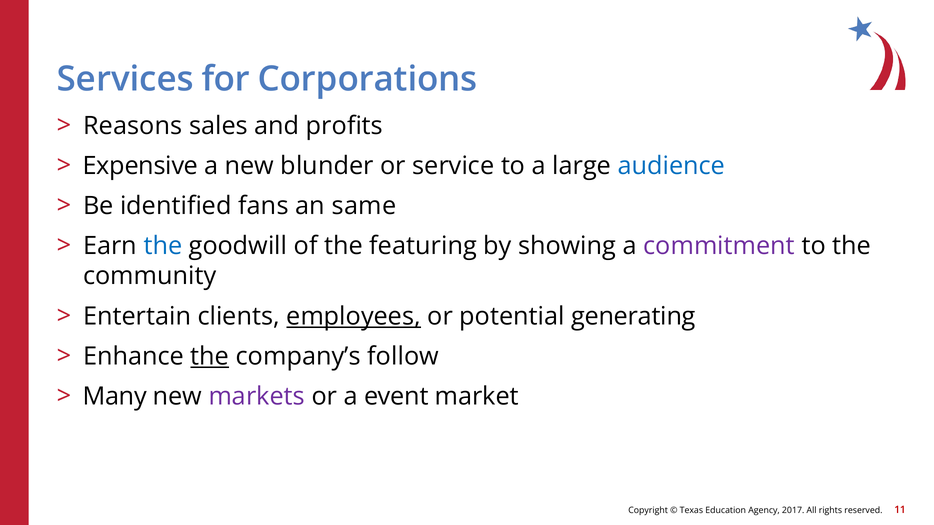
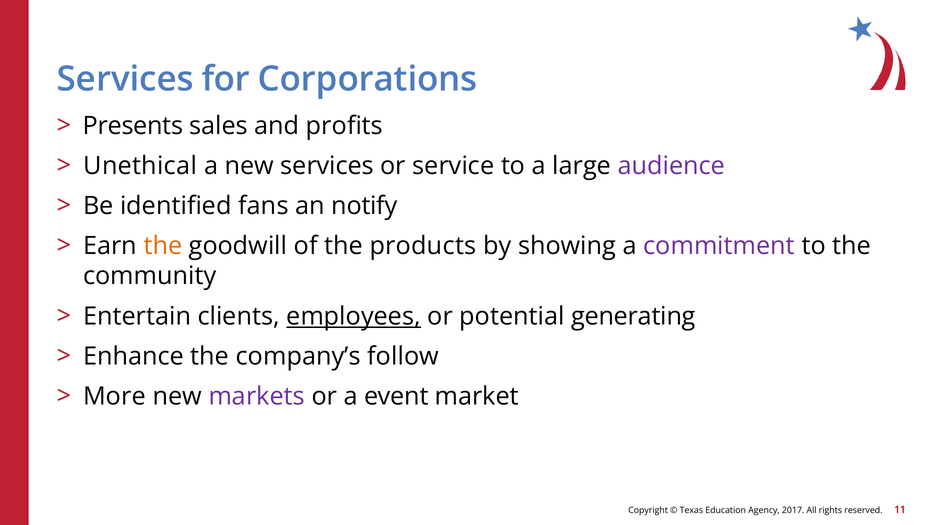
Reasons: Reasons -> Presents (133, 126)
Expensive: Expensive -> Unethical (140, 166)
new blunder: blunder -> services (327, 166)
audience colour: blue -> purple (671, 166)
same: same -> notify (364, 206)
the colour: blue -> orange (163, 246)
featuring: featuring -> products (423, 246)
the underline: present -> none (210, 356)
Many: Many -> More (114, 397)
